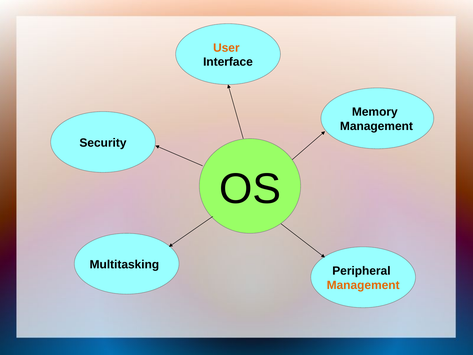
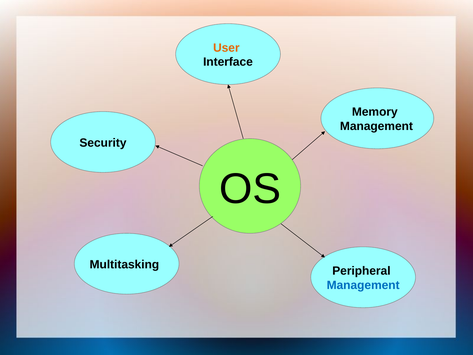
Management colour: orange -> blue (363, 285)
